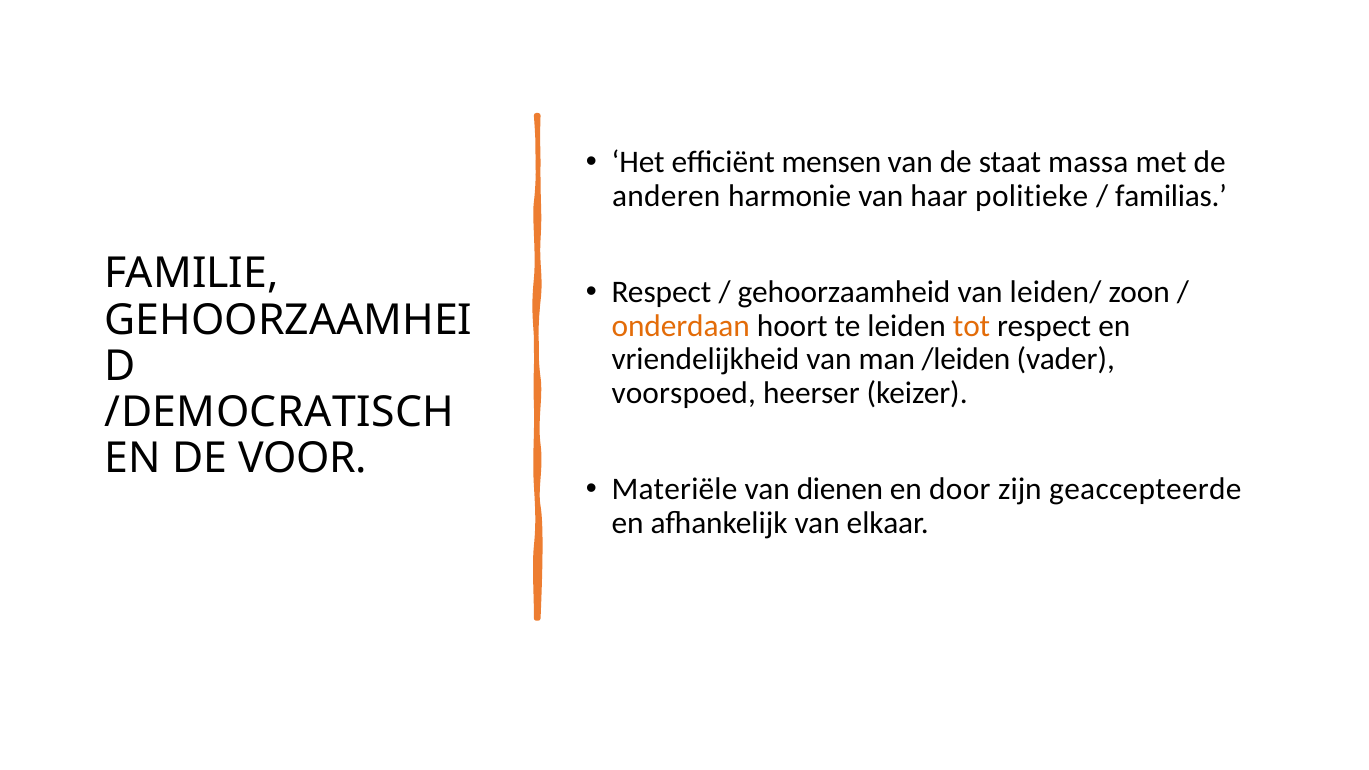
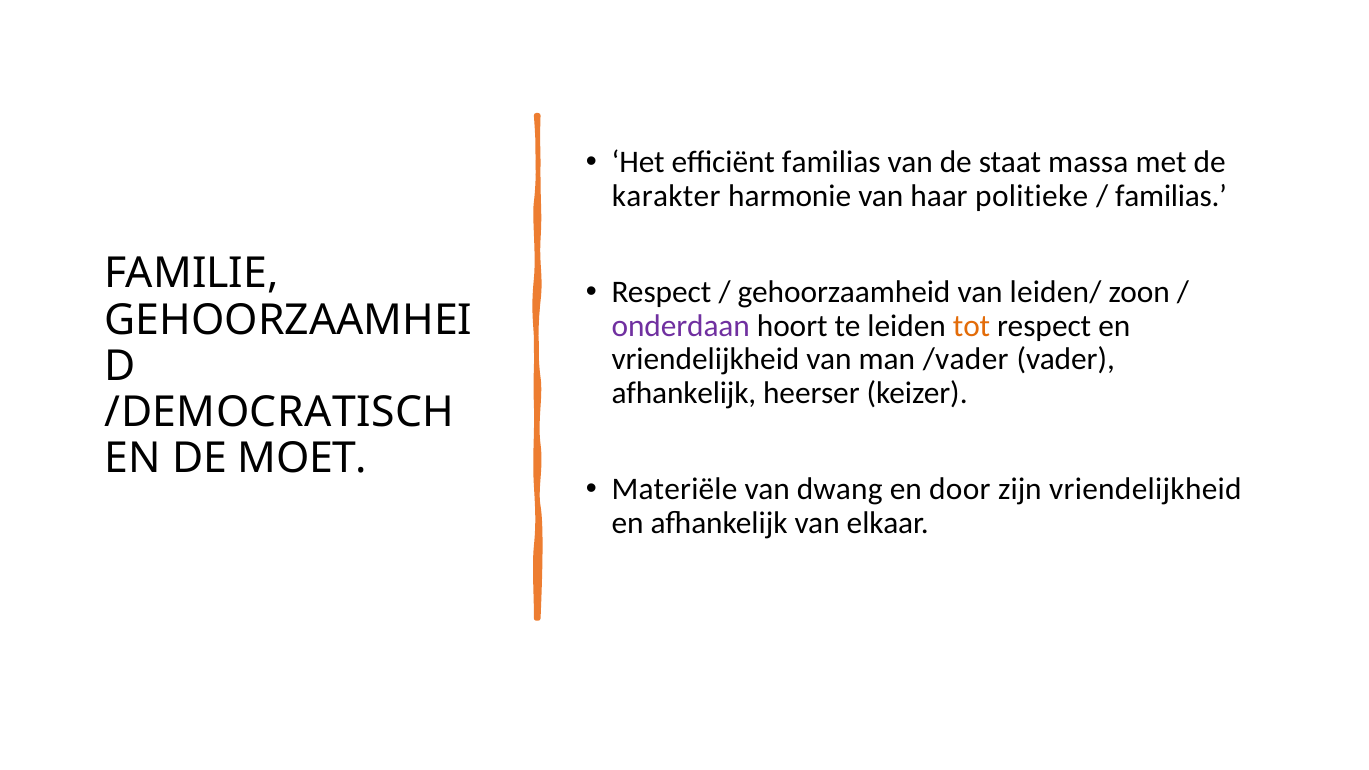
efficiënt mensen: mensen -> familias (831, 162)
anderen: anderen -> karakter (666, 196)
onderdaan colour: orange -> purple (681, 326)
/leiden: /leiden -> /vader (966, 360)
voorspoed: voorspoed -> afhankelijk (684, 393)
VOOR: VOOR -> MOET (303, 459)
dienen: dienen -> dwang (840, 490)
zijn geaccepteerde: geaccepteerde -> vriendelijkheid (1145, 490)
